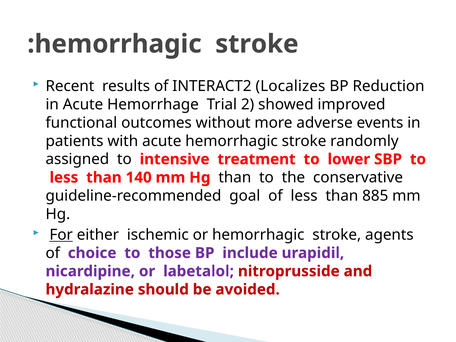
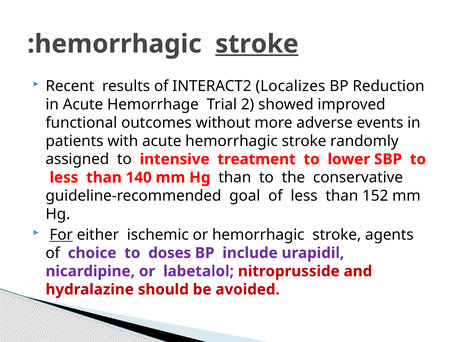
stroke underline: none -> present (257, 44)
885: 885 -> 152 (375, 196)
those: those -> doses (170, 253)
